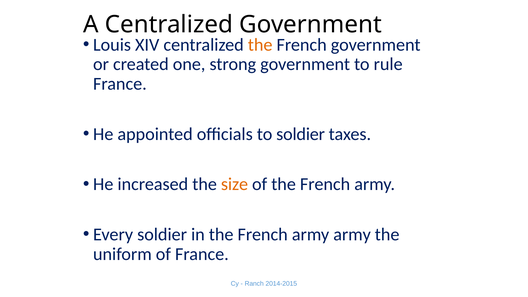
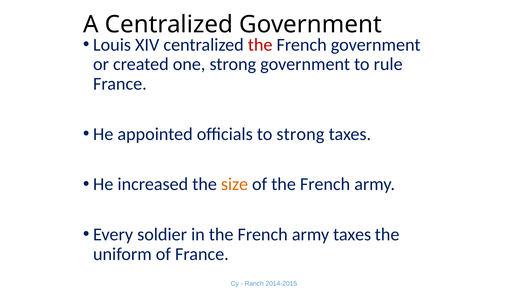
the colour: orange -> red (260, 45)
to soldier: soldier -> strong (300, 134)
army army: army -> taxes (352, 234)
